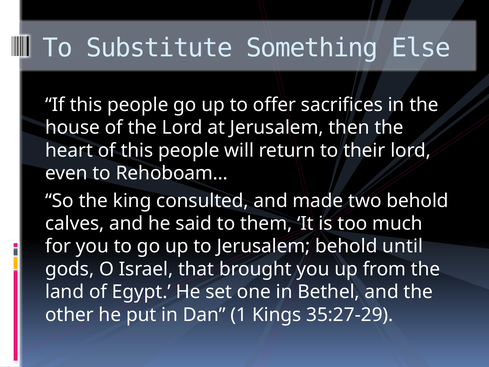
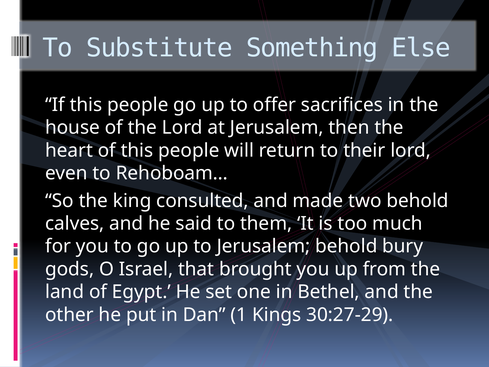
until: until -> bury (403, 246)
35:27-29: 35:27-29 -> 30:27-29 (350, 315)
